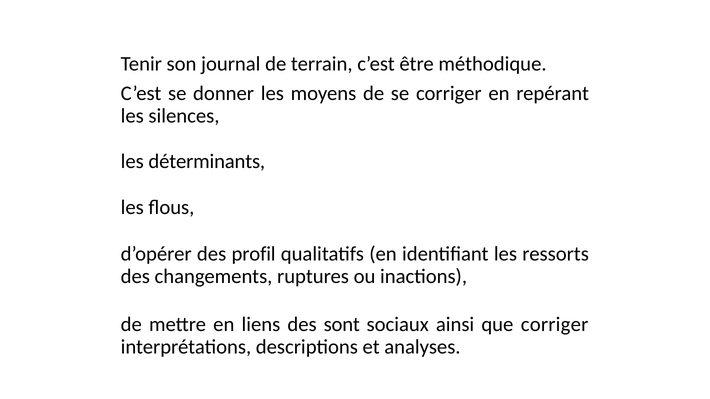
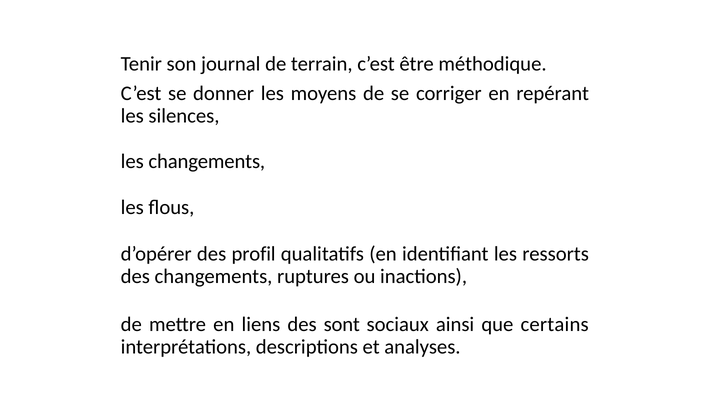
les déterminants: déterminants -> changements (207, 161)
que corriger: corriger -> certains (555, 325)
